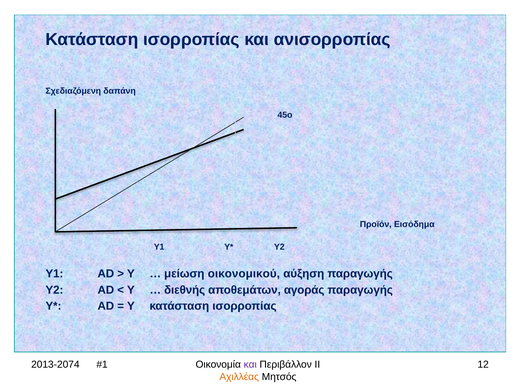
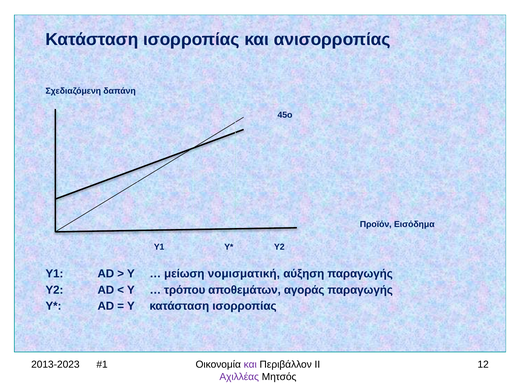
οικονομικού: οικονομικού -> νομισματική (244, 274)
διεθνής: διεθνής -> τρόπου (185, 290)
2013-2074: 2013-2074 -> 2013-2023 (55, 365)
Αχιλλέας colour: orange -> purple (239, 377)
